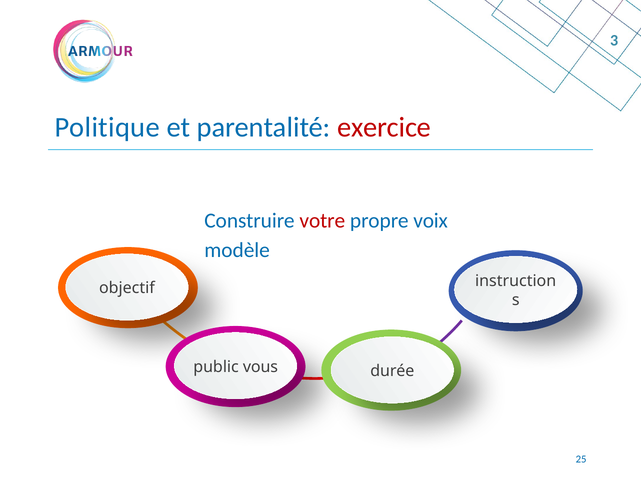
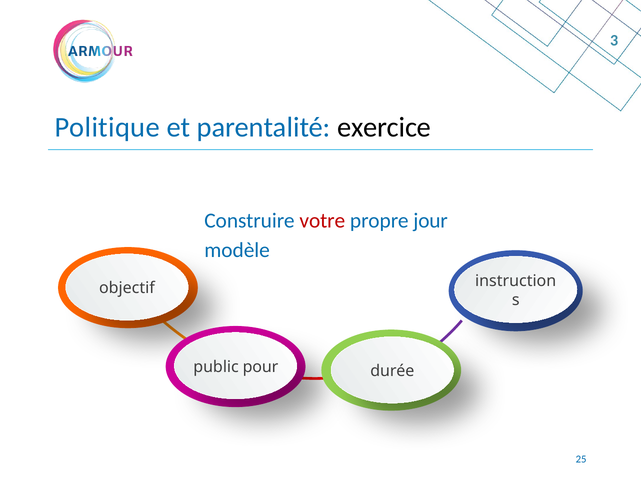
exercice colour: red -> black (384, 128)
voix: voix -> jour (431, 221)
vous: vous -> pour (260, 367)
